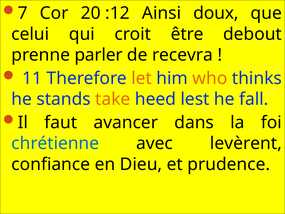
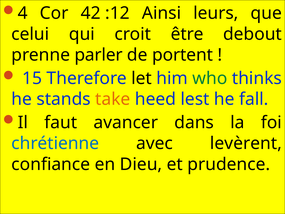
7: 7 -> 4 (23, 13)
20: 20 -> 42 (91, 13)
doux: doux -> leurs (216, 13)
recevra: recevra -> portent (182, 55)
11: 11 -> 15 (32, 78)
let colour: orange -> black (142, 78)
who colour: orange -> green (210, 78)
